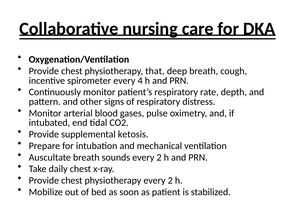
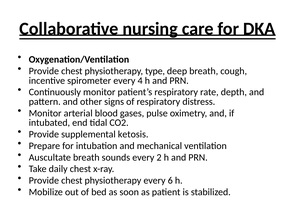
that: that -> type (155, 71)
physiotherapy every 2: 2 -> 6 (170, 180)
